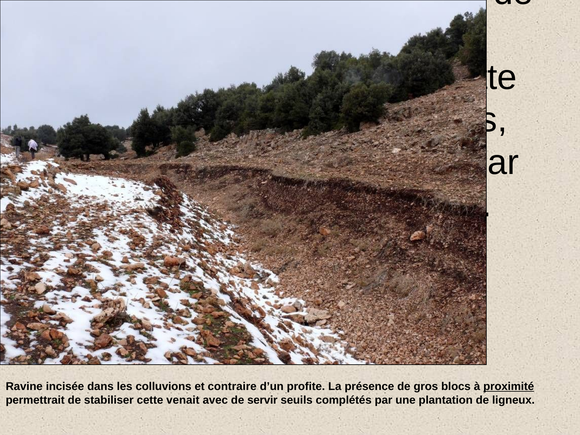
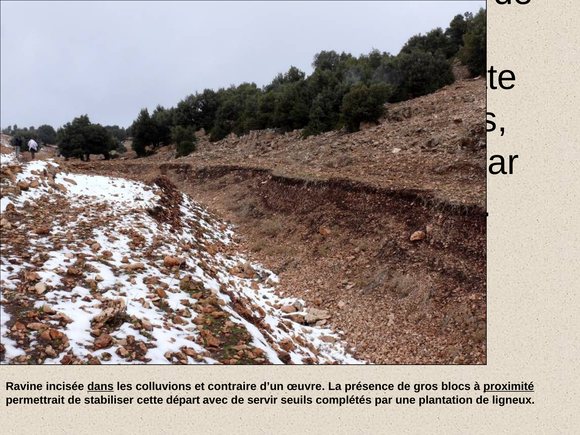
dans underline: none -> present (100, 386)
profite: profite -> œuvre (306, 386)
venait: venait -> départ (183, 400)
